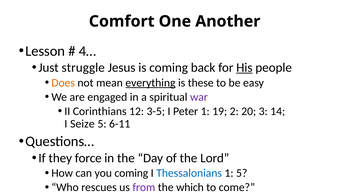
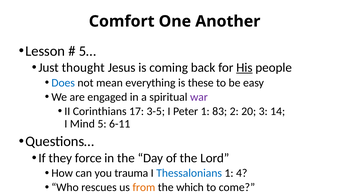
4…: 4… -> 5… (87, 51)
struggle: struggle -> thought (83, 68)
Does colour: orange -> blue (63, 83)
everything underline: present -> none (150, 83)
12: 12 -> 17 (137, 111)
19: 19 -> 83 (220, 111)
Seize: Seize -> Mind (82, 124)
you coming: coming -> trauma (131, 173)
1 5: 5 -> 4 (242, 173)
from colour: purple -> orange (144, 188)
